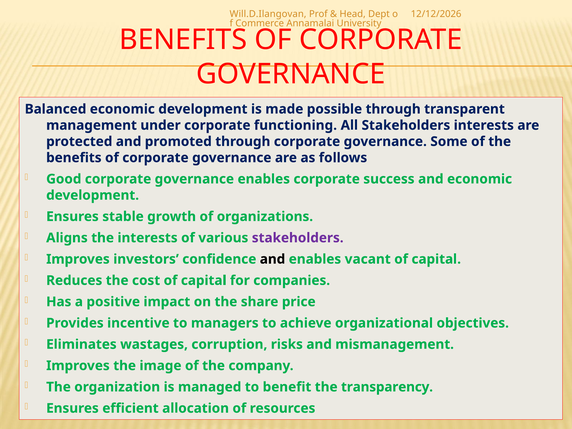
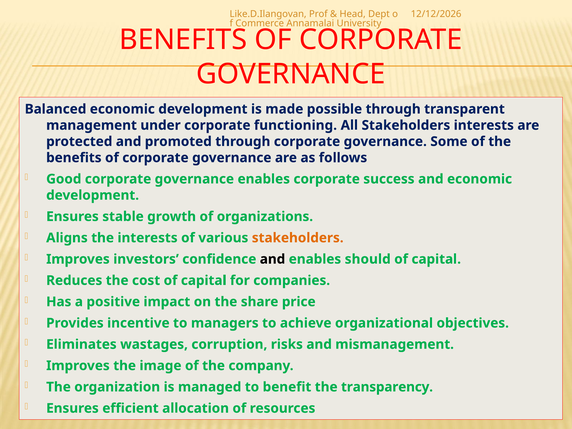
Will.D.Ilangovan: Will.D.Ilangovan -> Like.D.Ilangovan (268, 14)
stakeholders colour: purple -> orange (298, 238)
vacant: vacant -> should (368, 259)
